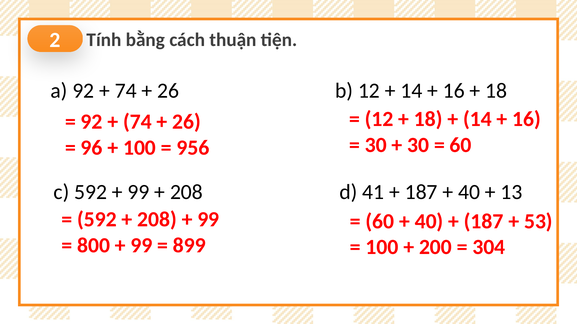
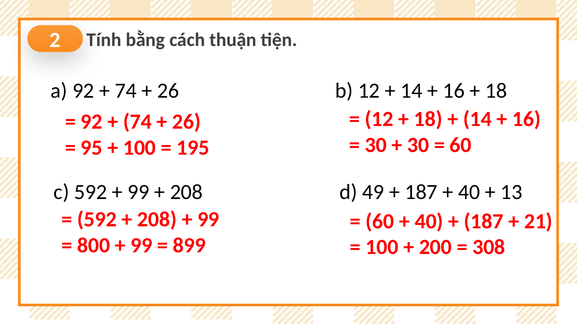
96: 96 -> 95 (92, 148)
956: 956 -> 195 (193, 148)
41: 41 -> 49 (373, 192)
53: 53 -> 21 (538, 222)
304: 304 -> 308 (489, 248)
